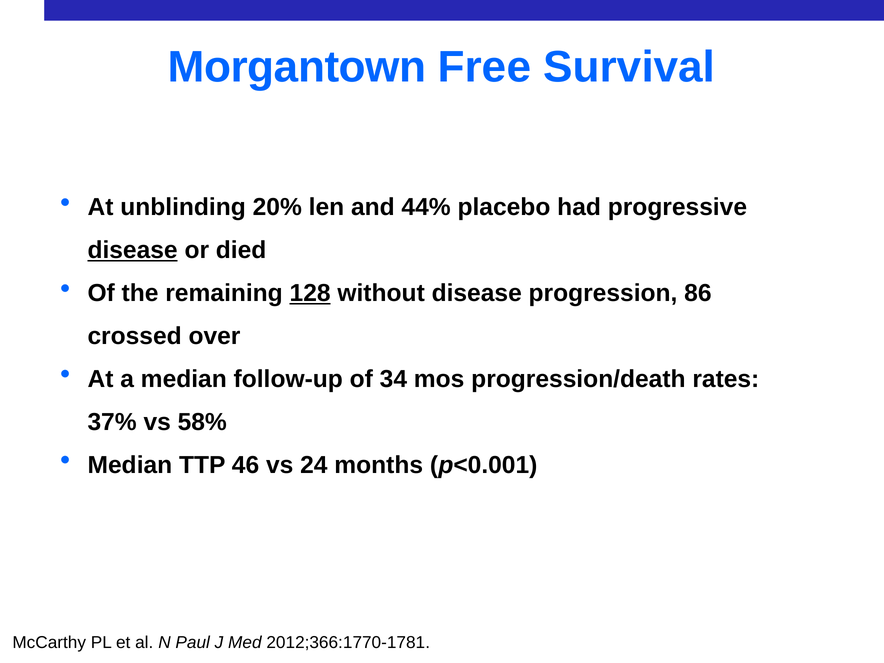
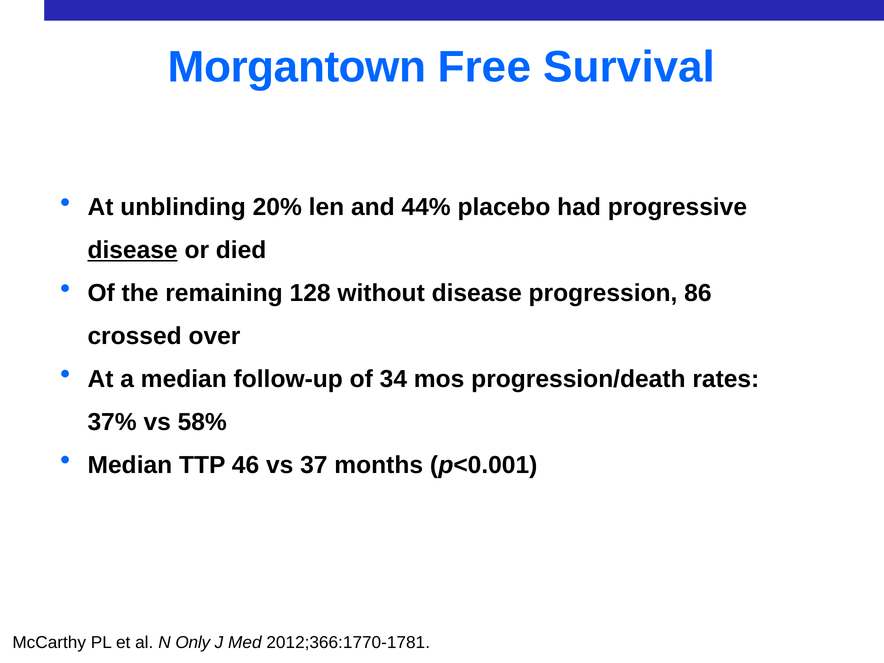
128 underline: present -> none (310, 293)
24: 24 -> 37 (314, 465)
Paul: Paul -> Only (193, 642)
